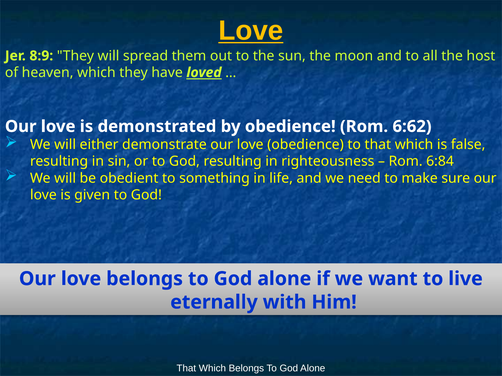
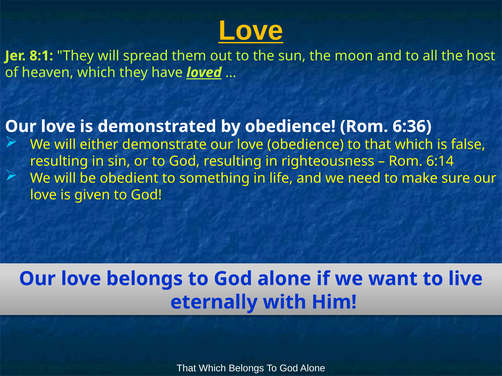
8:9: 8:9 -> 8:1 (41, 56)
6:62: 6:62 -> 6:36 (412, 127)
6:84: 6:84 -> 6:14 (440, 162)
